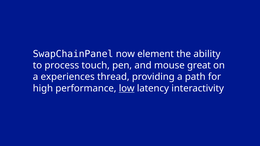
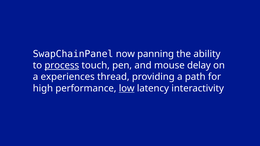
element: element -> panning (156, 54)
process underline: none -> present (62, 65)
great: great -> delay (199, 65)
